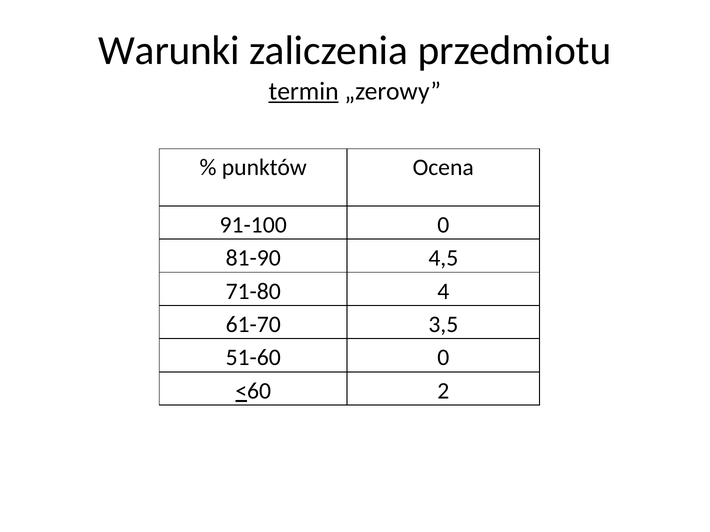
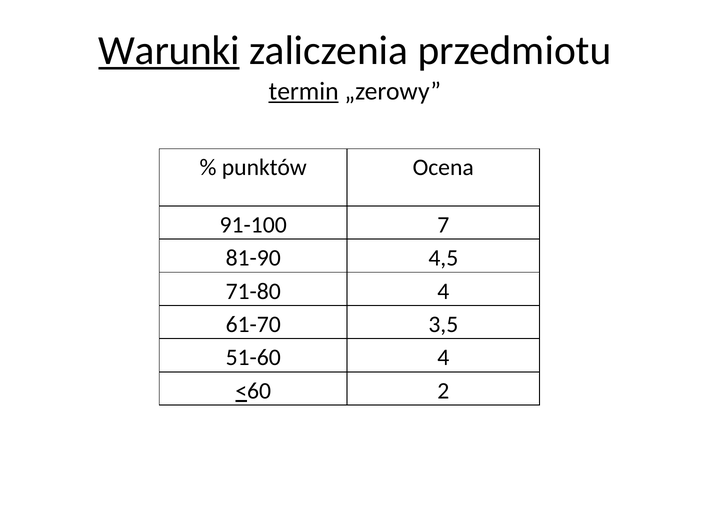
Warunki underline: none -> present (169, 51)
91-100 0: 0 -> 7 (443, 225)
51-60 0: 0 -> 4 (443, 358)
